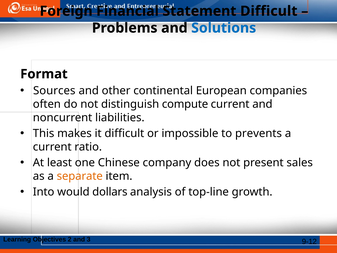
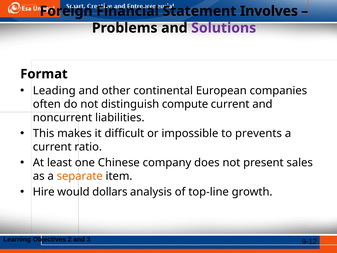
Statement Difficult: Difficult -> Involves (269, 11)
Solutions colour: blue -> purple (224, 28)
Sources: Sources -> Leading (54, 91)
Into: Into -> Hire (44, 192)
